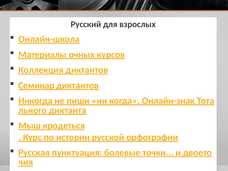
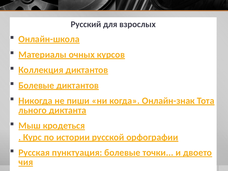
Семинар: Семинар -> Болевые (36, 85)
